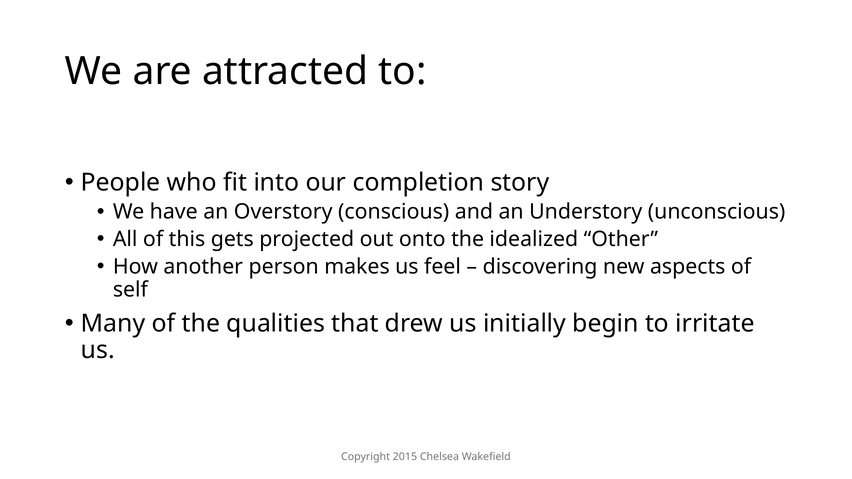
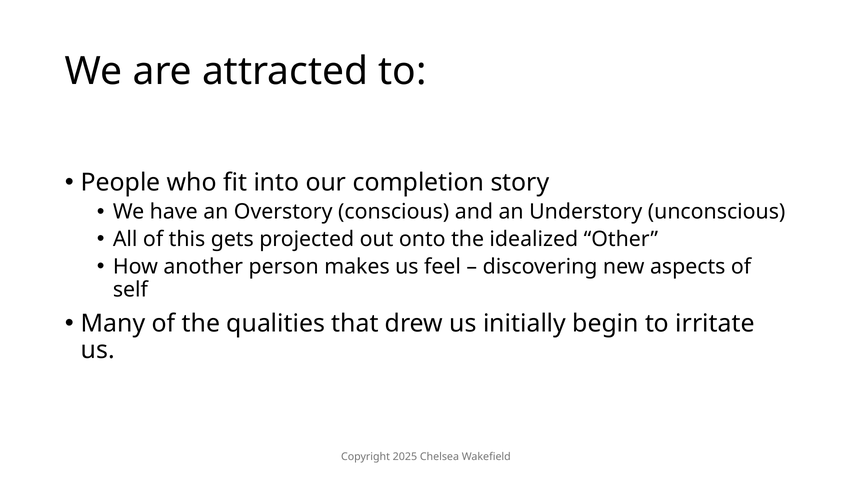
2015: 2015 -> 2025 (405, 457)
